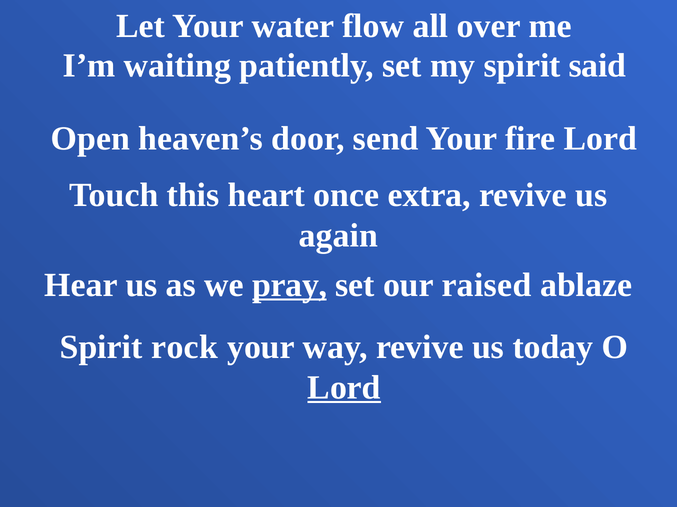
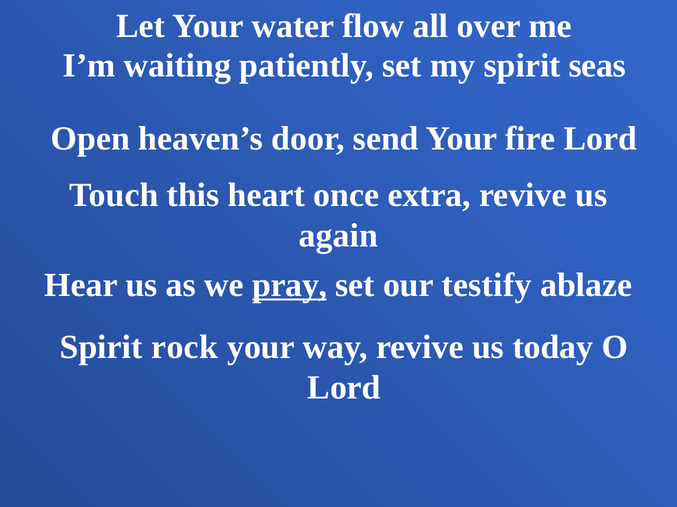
said: said -> seas (597, 65)
raised: raised -> testify (487, 286)
Lord underline: present -> none (344, 388)
